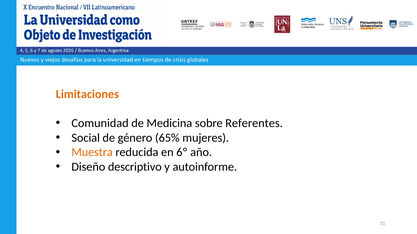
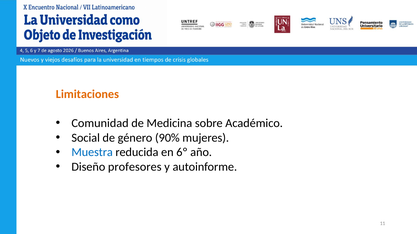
Referentes: Referentes -> Académico (254, 123)
65%: 65% -> 90% (167, 138)
Muestra colour: orange -> blue (92, 153)
descriptivo: descriptivo -> profesores (135, 167)
